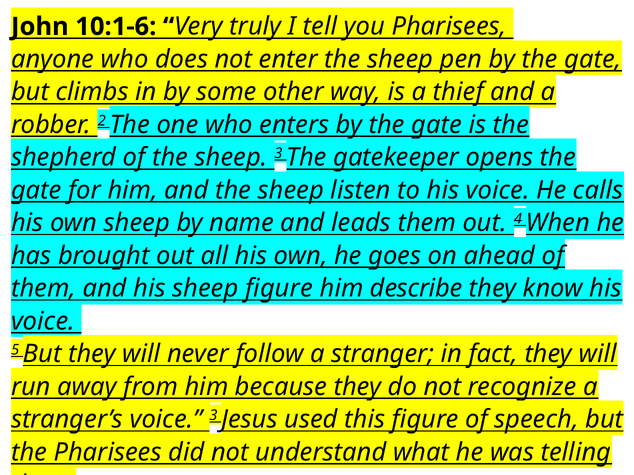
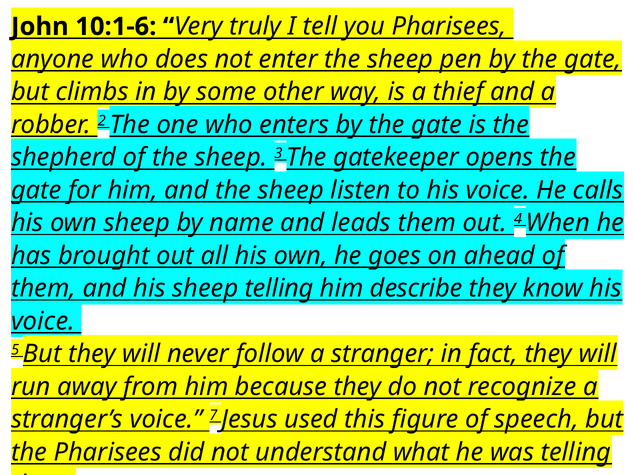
sheep figure: figure -> telling (279, 289)
3: 3 -> 7 (213, 416)
